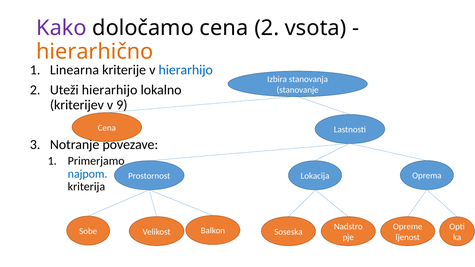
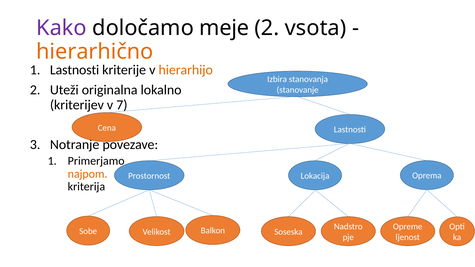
določamo cena: cena -> meje (224, 28)
1 Linearna: Linearna -> Lastnosti (75, 70)
hierarhijo colour: blue -> orange (186, 70)
Uteži hierarhijo: hierarhijo -> originalna (110, 90)
9: 9 -> 7 (122, 105)
najpom colour: blue -> orange (88, 174)
